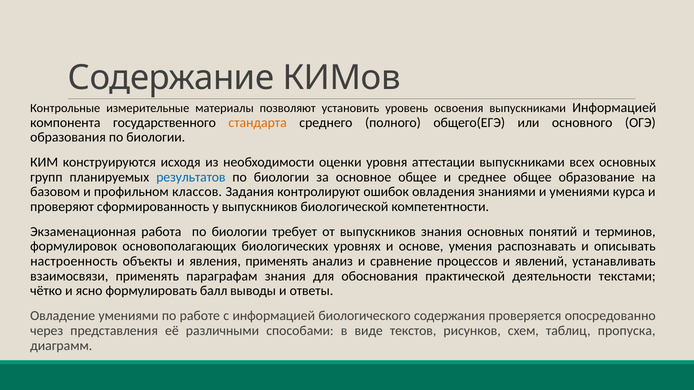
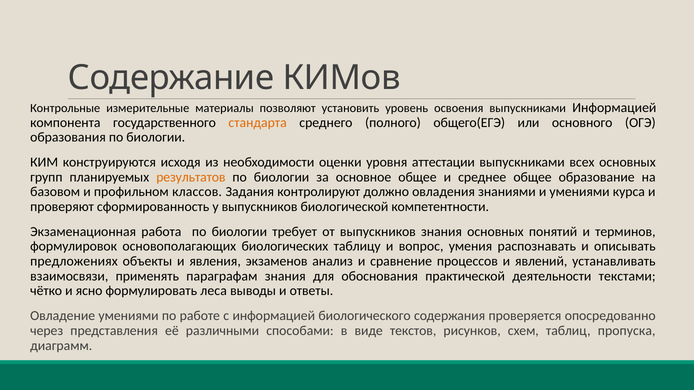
результатов colour: blue -> orange (191, 177)
ошибок: ошибок -> должно (386, 192)
уровнях: уровнях -> таблицу (357, 247)
основе: основе -> вопрос (421, 247)
настроенность: настроенность -> предложениях (74, 262)
явления применять: применять -> экзаменов (277, 262)
балл: балл -> леса (214, 291)
